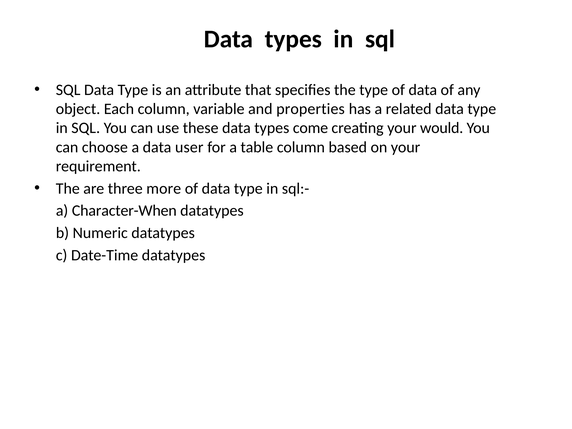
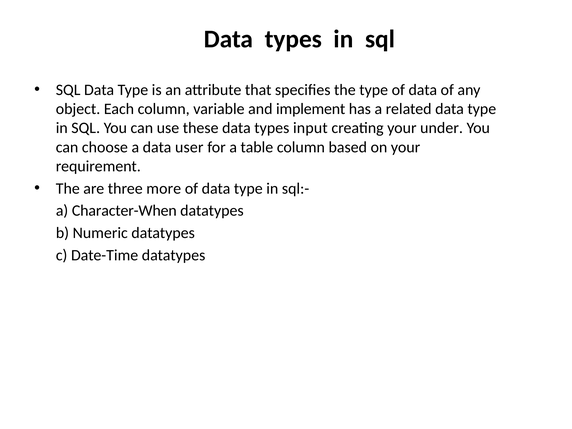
properties: properties -> implement (311, 109)
come: come -> input (310, 128)
would: would -> under (442, 128)
